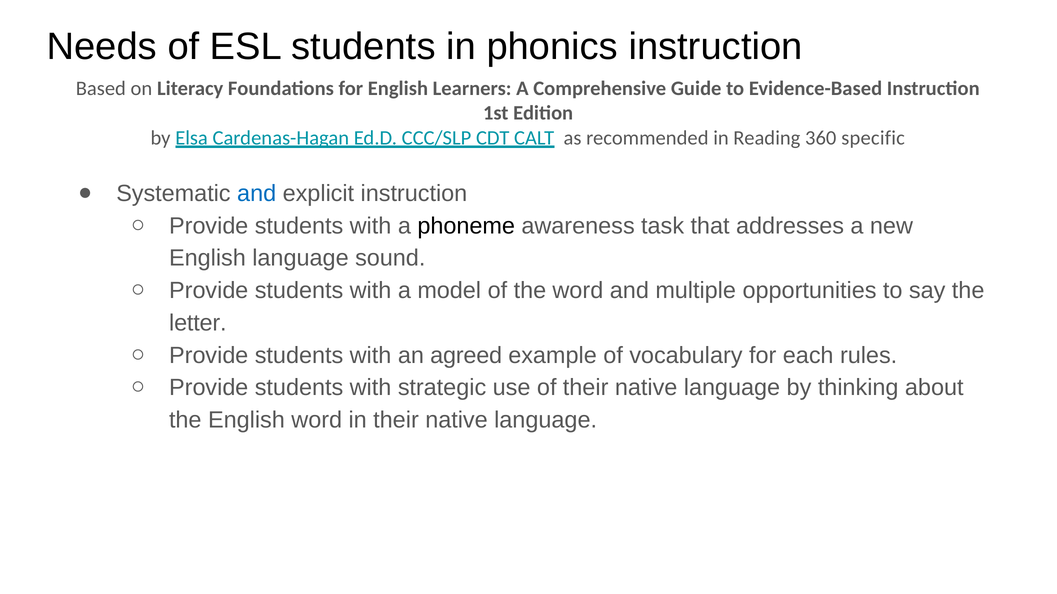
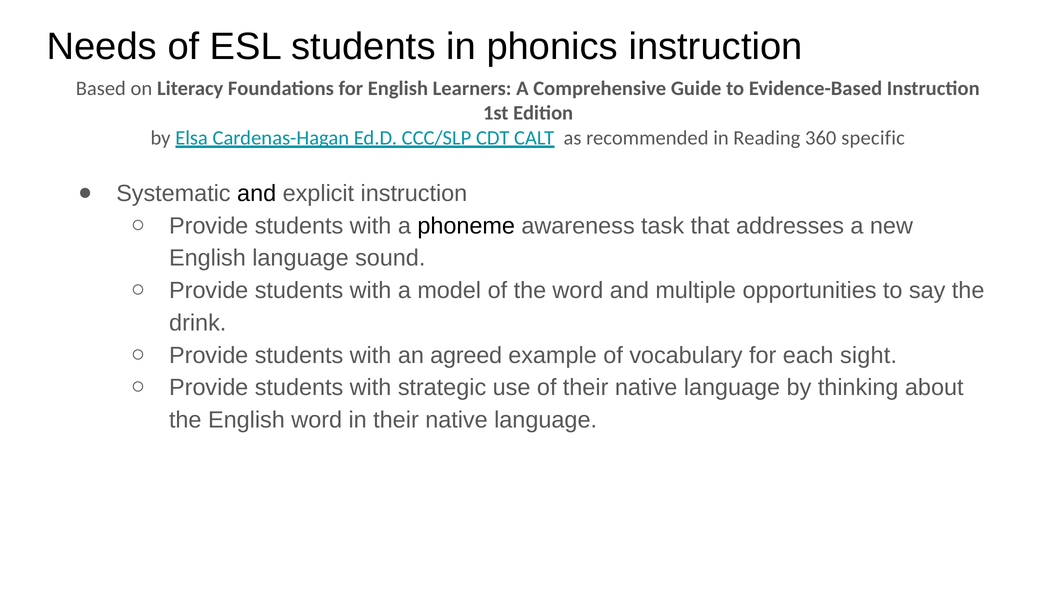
and colour: blue -> black (257, 194)
letter: letter -> drink (198, 323)
rules: rules -> sight (869, 356)
